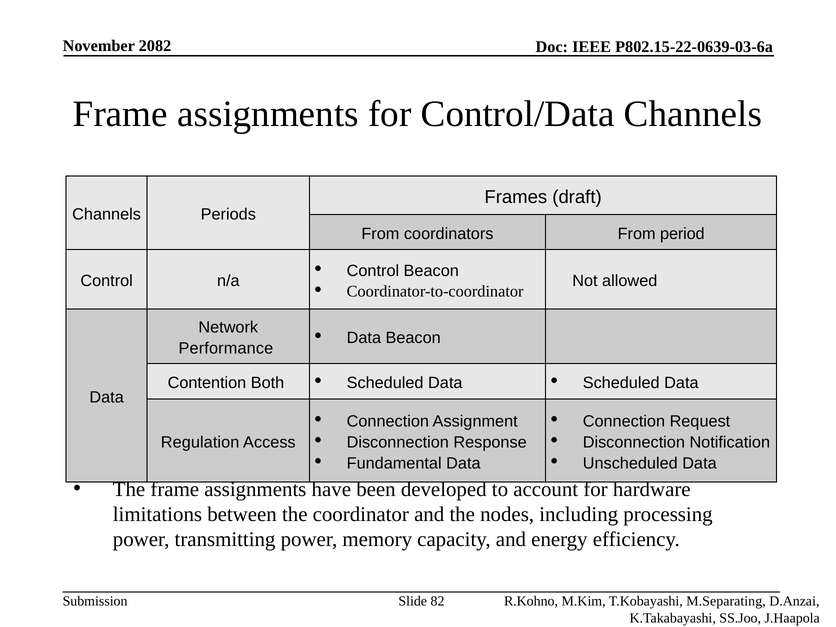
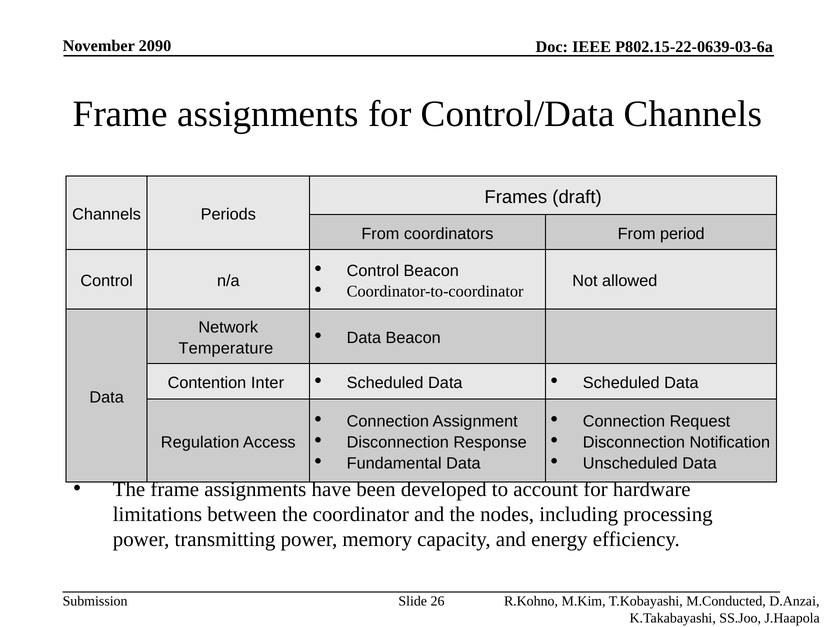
2082: 2082 -> 2090 (155, 46)
Performance: Performance -> Temperature (226, 348)
Both: Both -> Inter (267, 383)
82: 82 -> 26 (438, 601)
M.Separating: M.Separating -> M.Conducted (726, 601)
